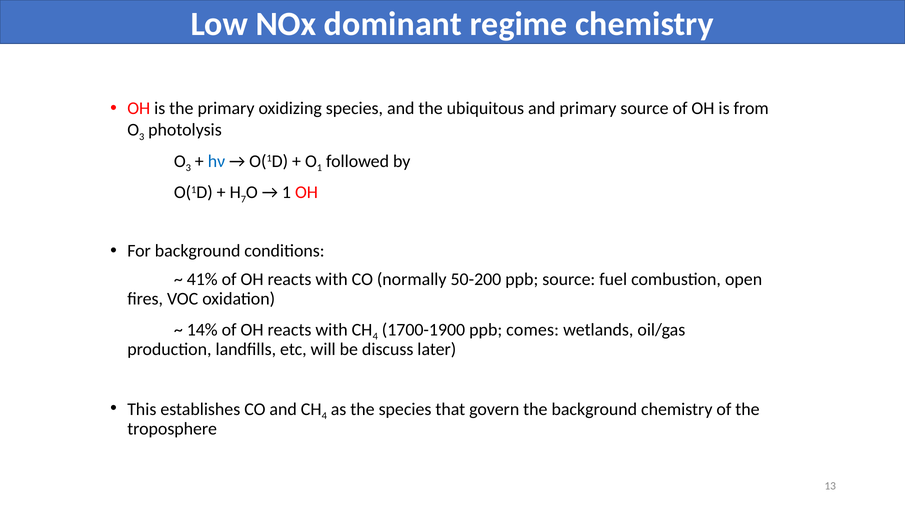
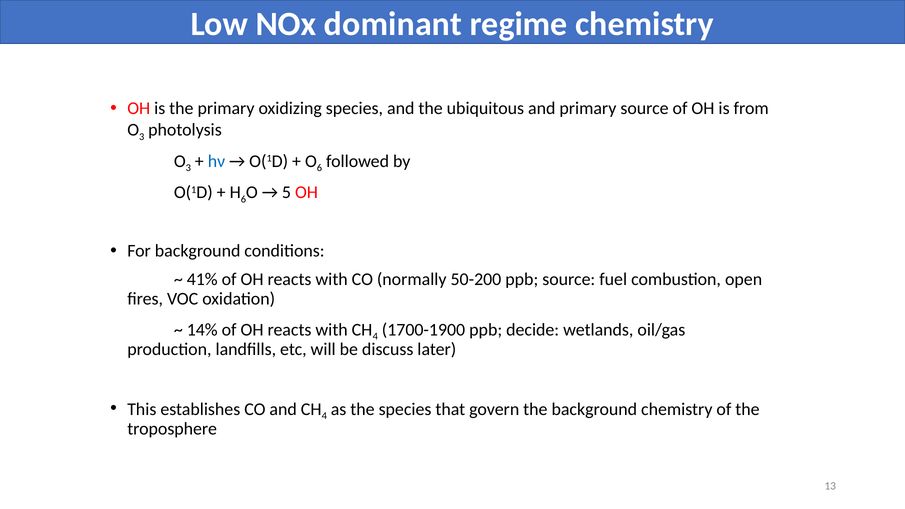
1: 1 -> 6 (319, 168)
7: 7 -> 6 (243, 200)
1: 1 -> 5 (287, 193)
comes: comes -> decide (533, 330)
